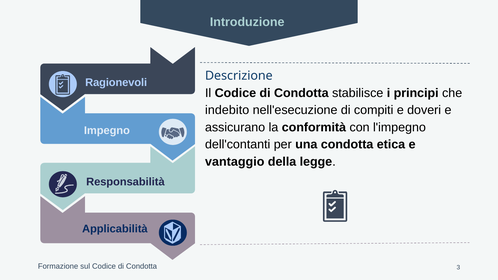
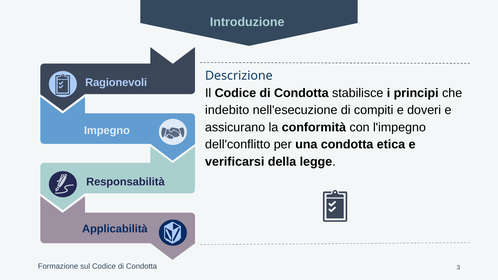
dell'contanti: dell'contanti -> dell'conflitto (238, 144)
vantaggio: vantaggio -> verificarsi (235, 162)
